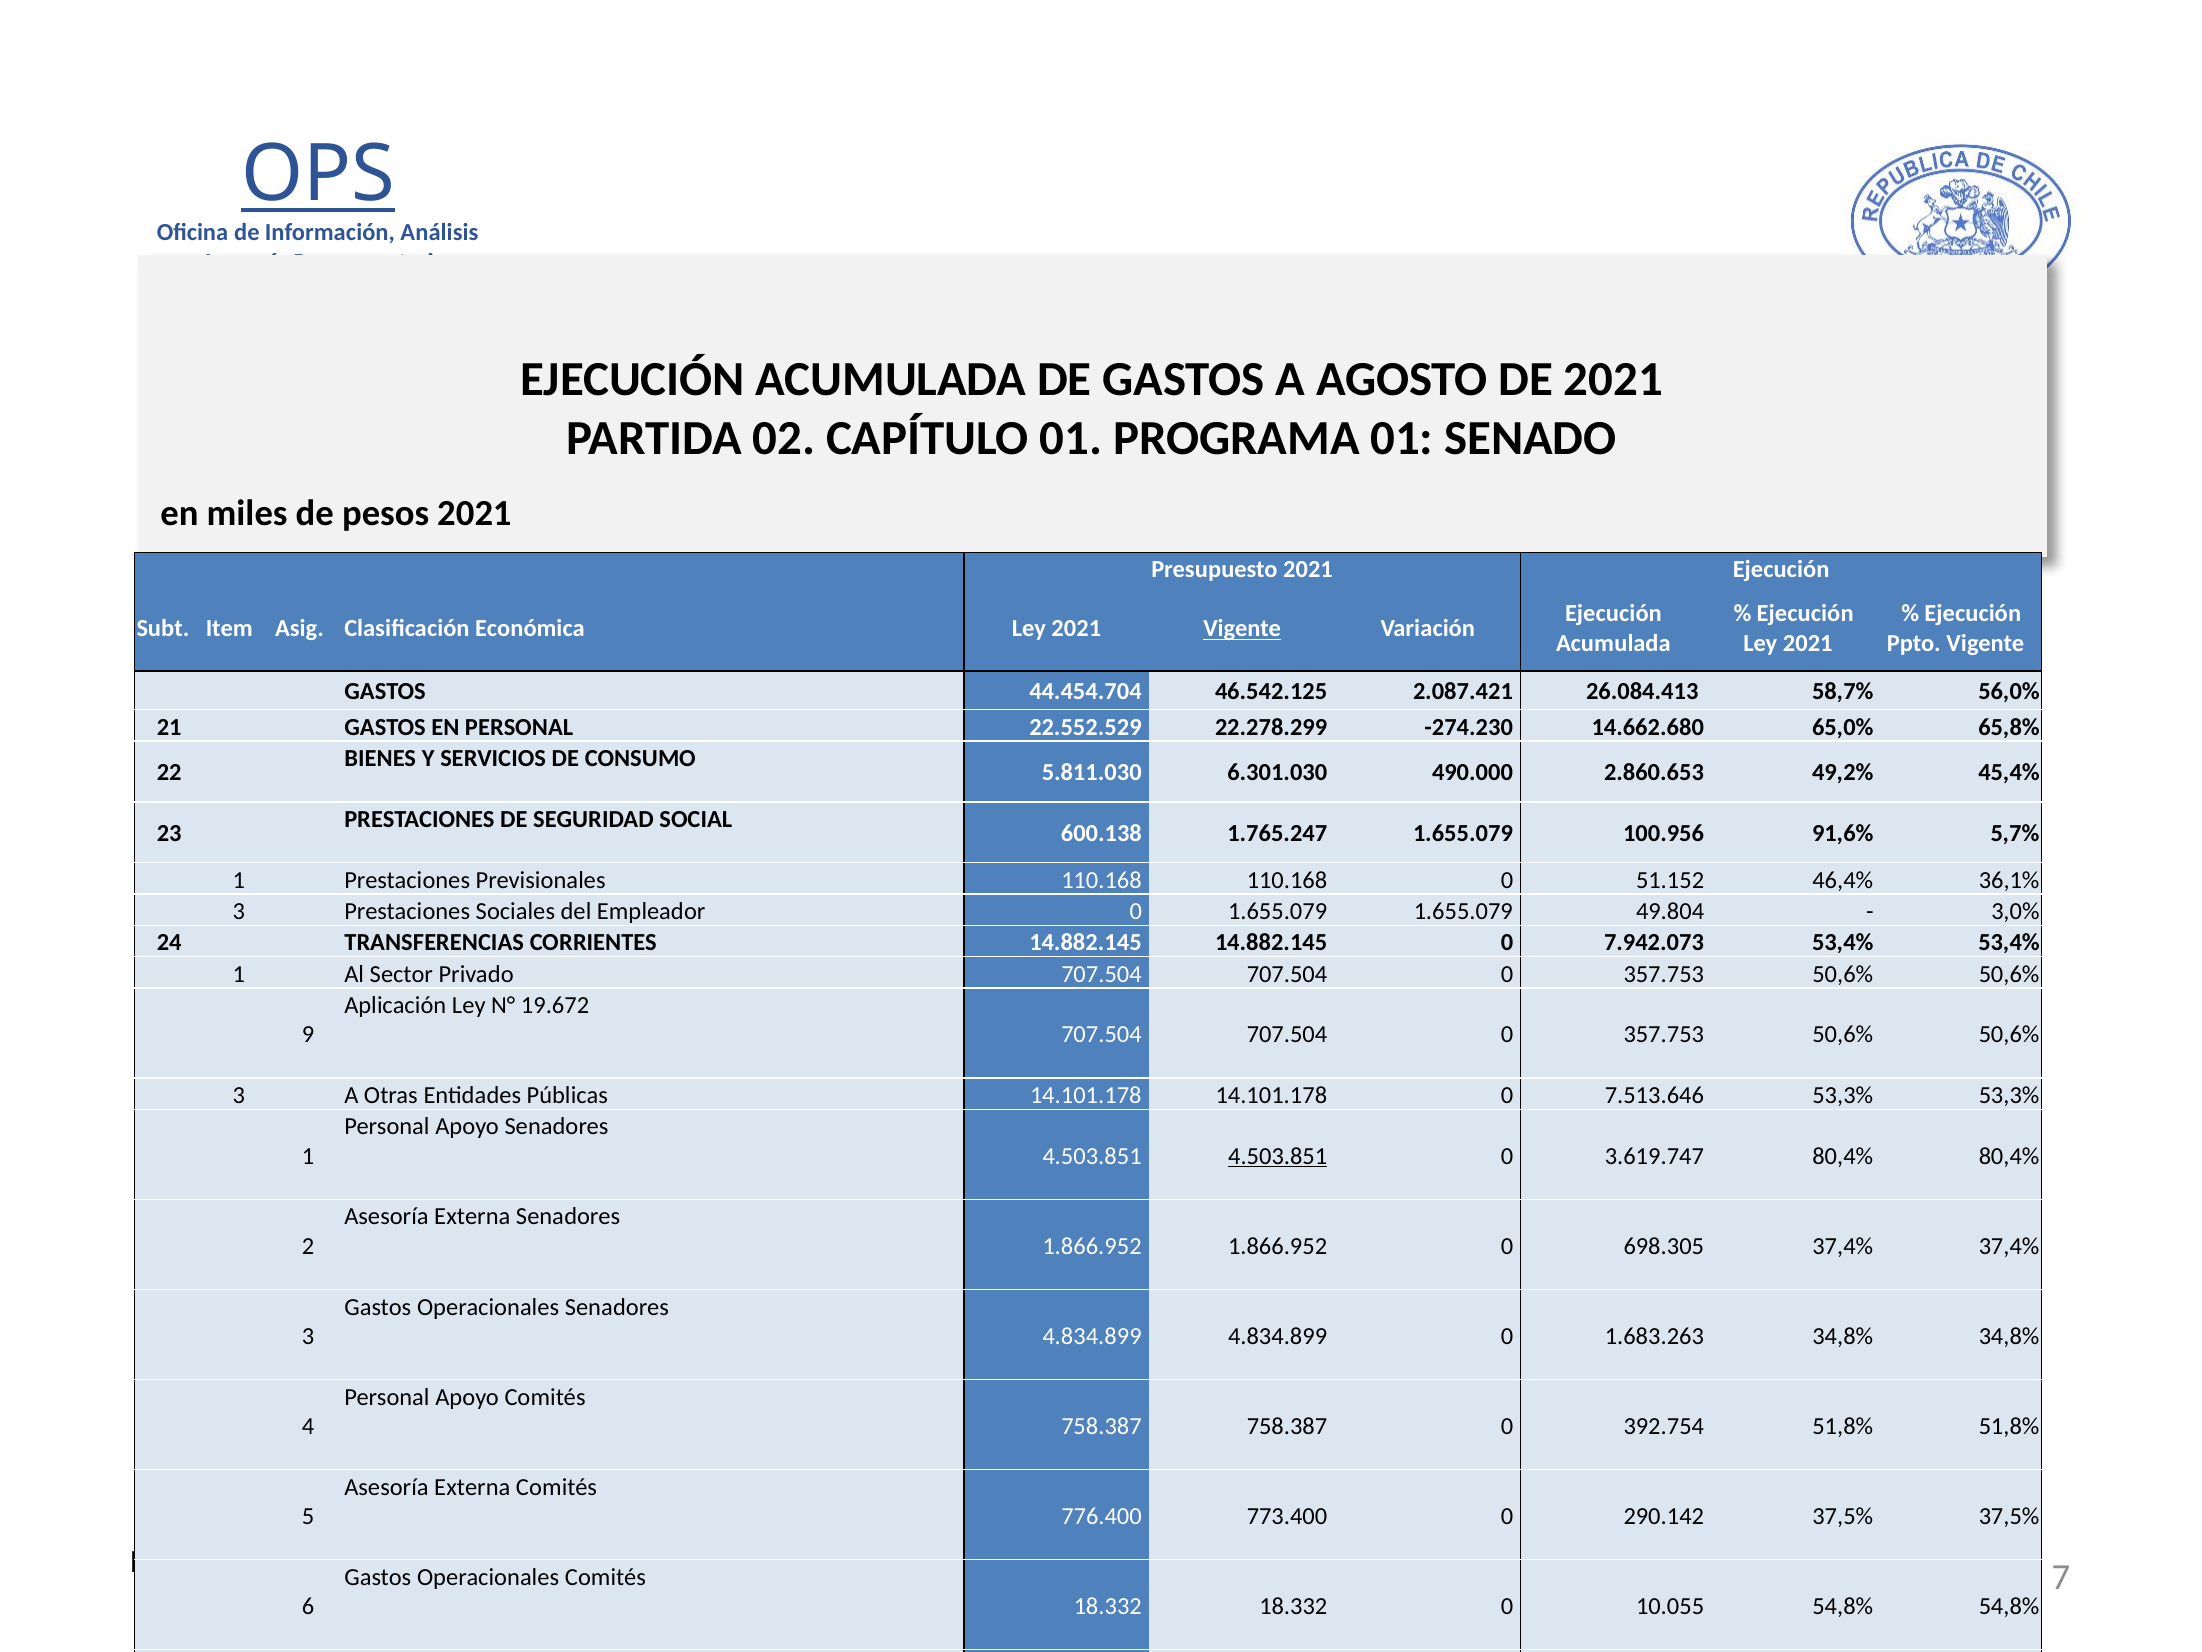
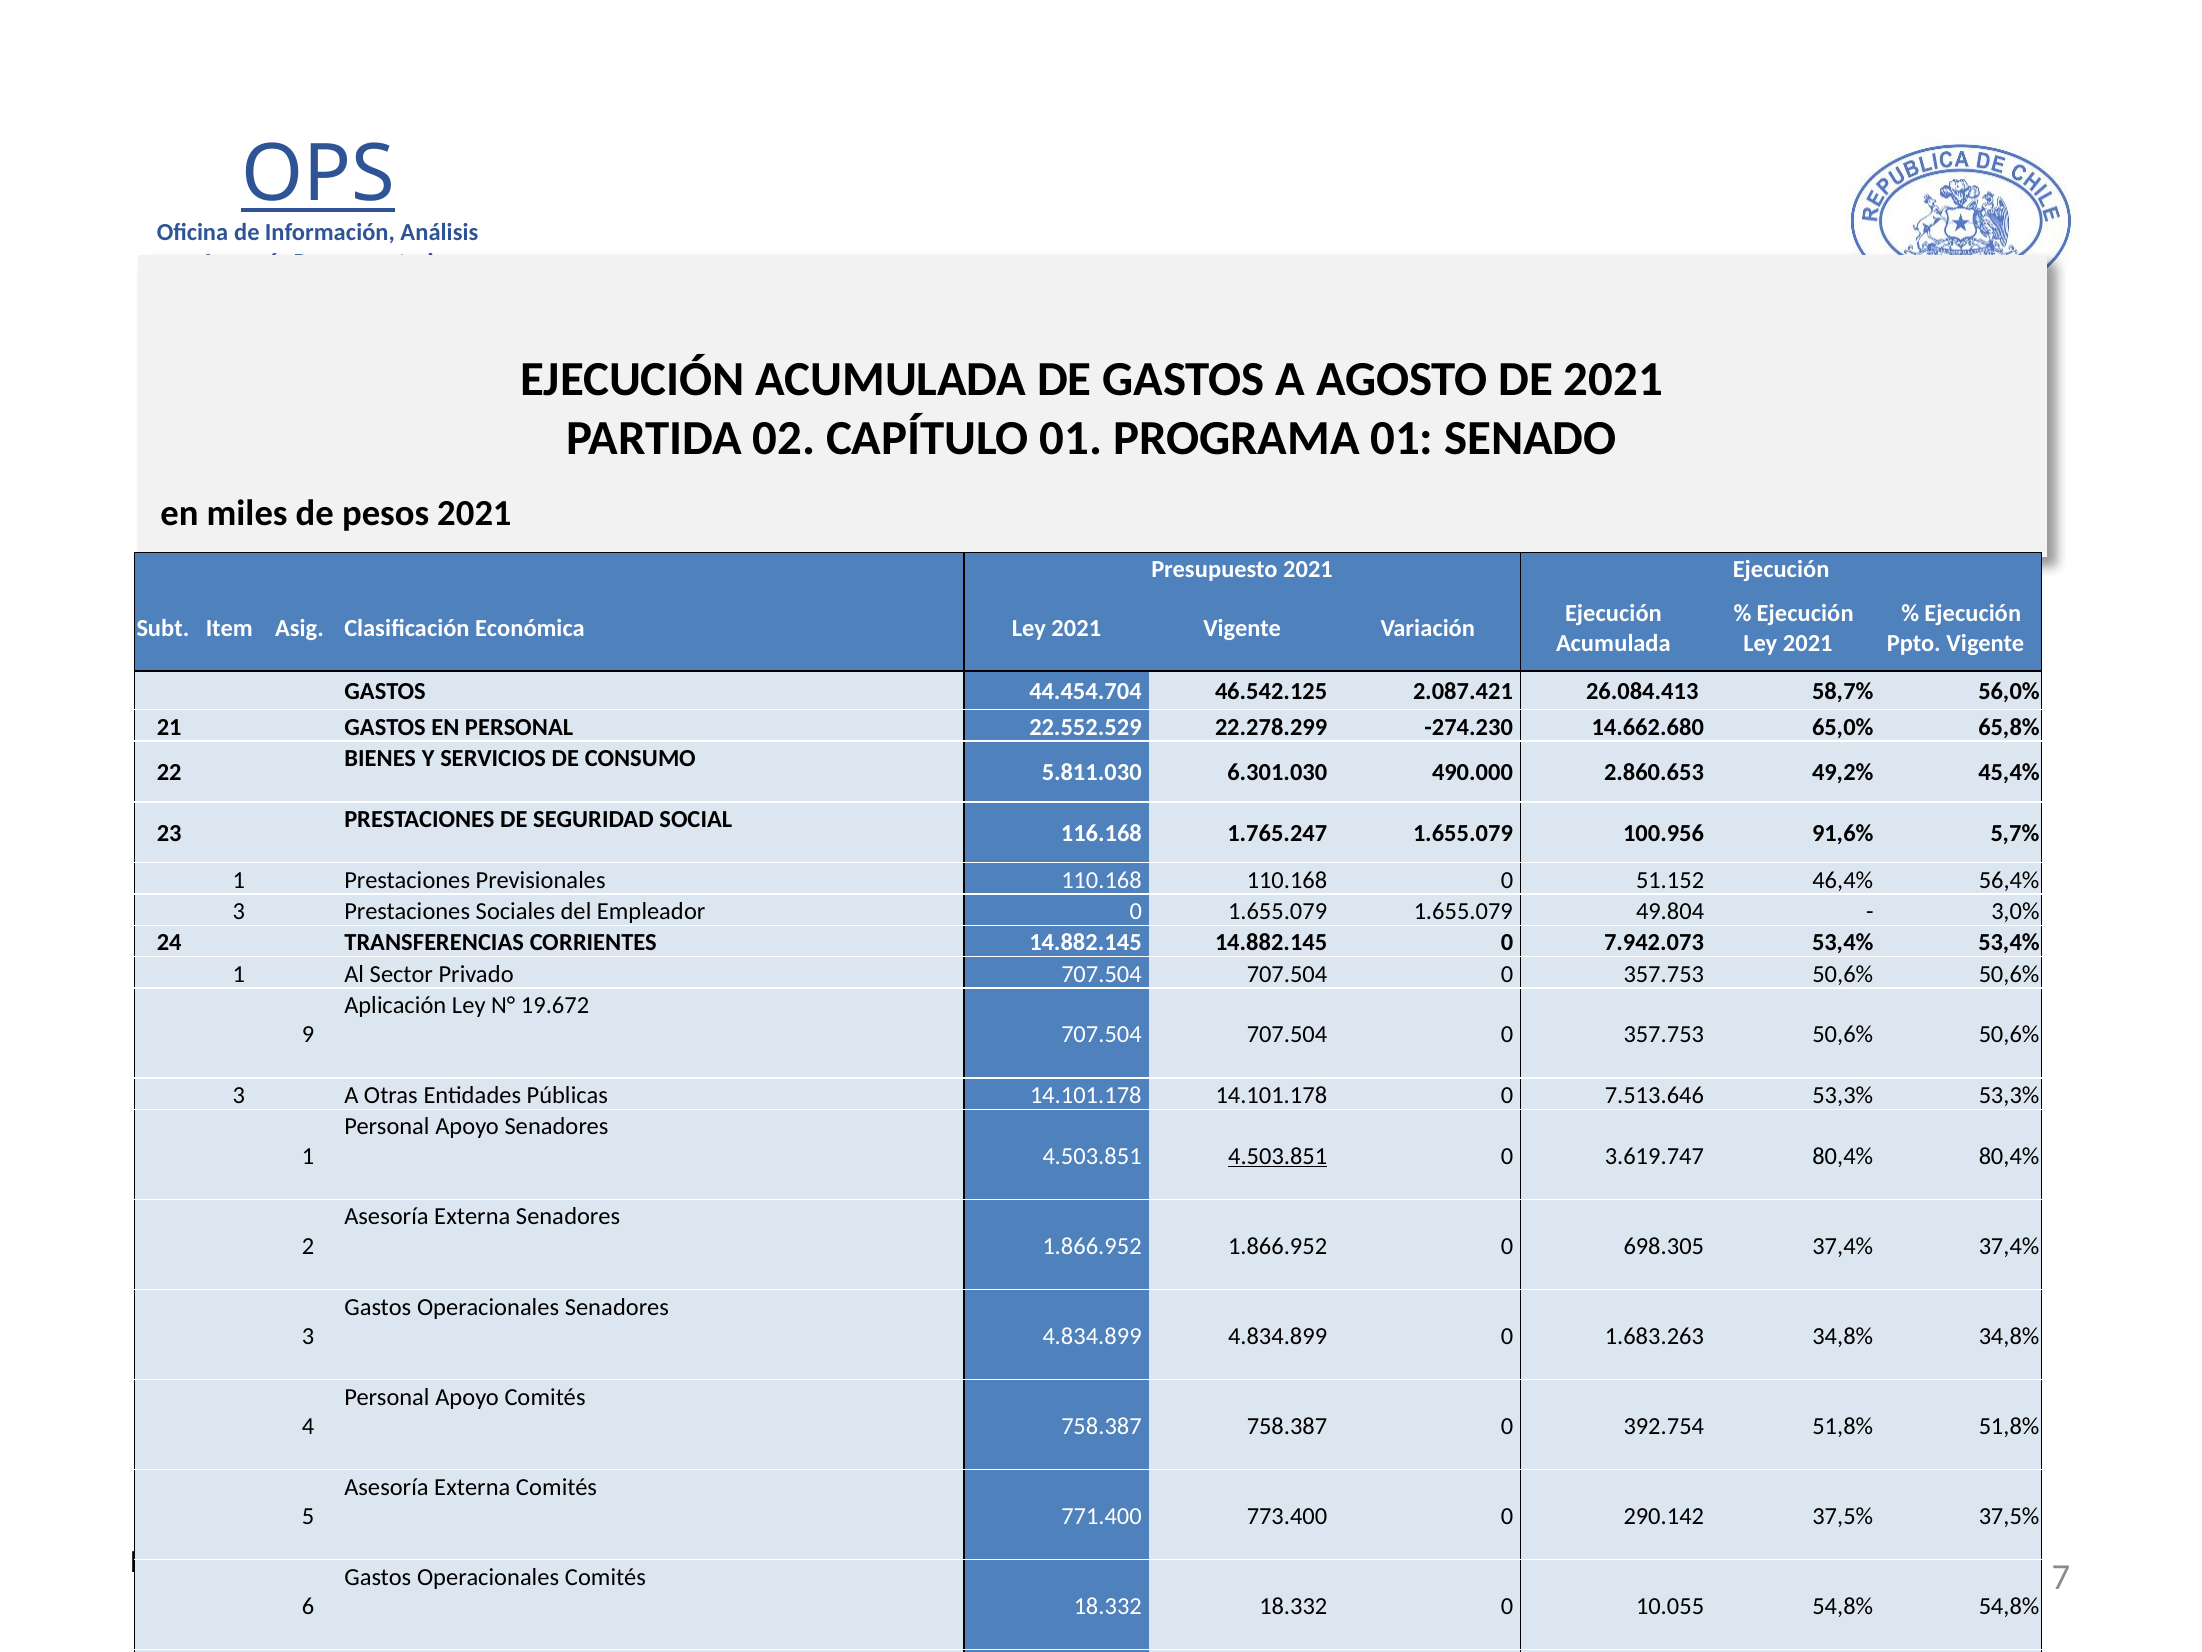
Vigente underline: present -> none (1242, 629)
600.138: 600.138 -> 116.168 (1101, 833)
36,1%: 36,1% -> 56,4% (2009, 880)
776.400: 776.400 -> 771.400 (1101, 1516)
